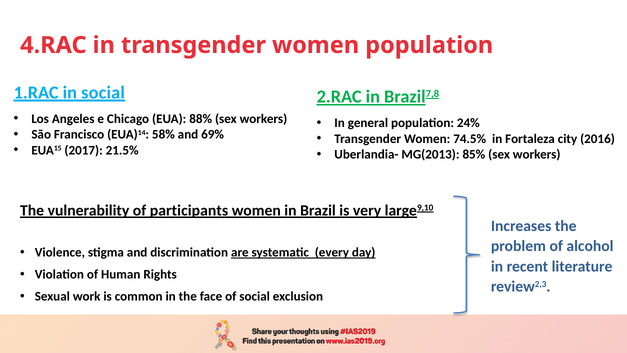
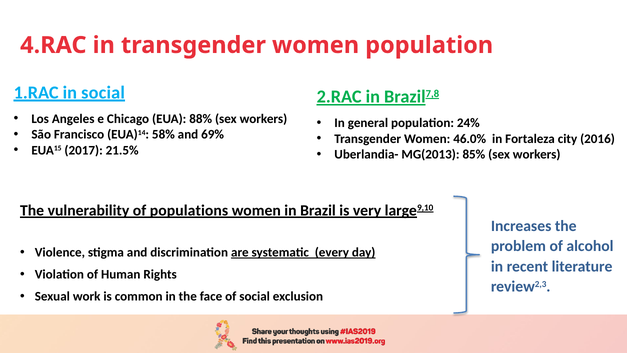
74.5%: 74.5% -> 46.0% (470, 139)
participants: participants -> populations (189, 210)
